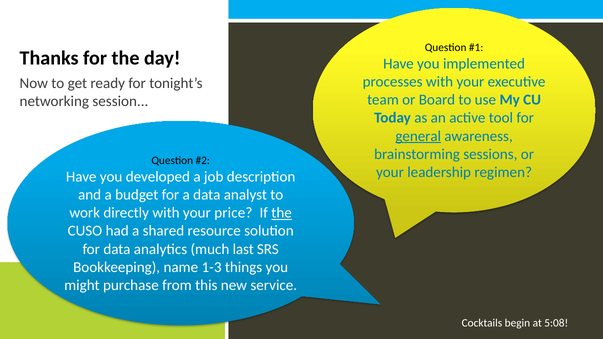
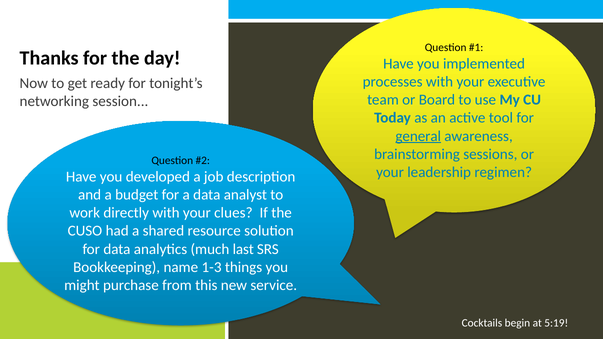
price: price -> clues (233, 213)
the underline: present -> none (282, 213)
5:08: 5:08 -> 5:19 (556, 323)
